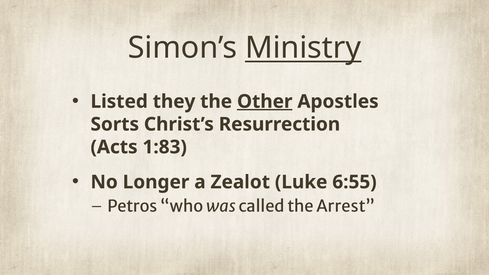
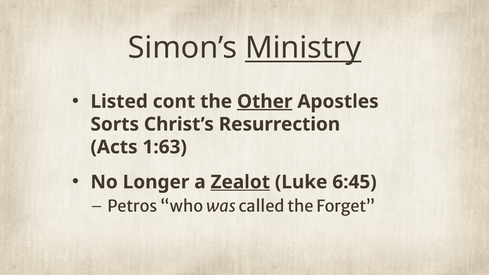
they: they -> cont (174, 102)
1:83: 1:83 -> 1:63 (165, 147)
Zealot underline: none -> present (240, 182)
6:55: 6:55 -> 6:45 (355, 182)
Arrest: Arrest -> Forget (346, 206)
